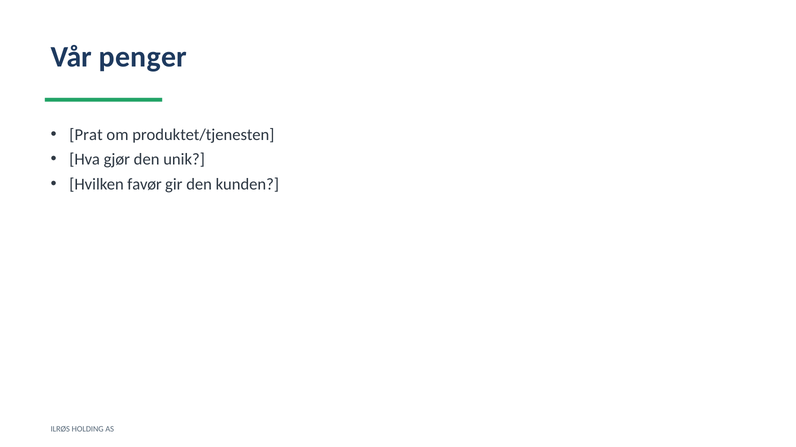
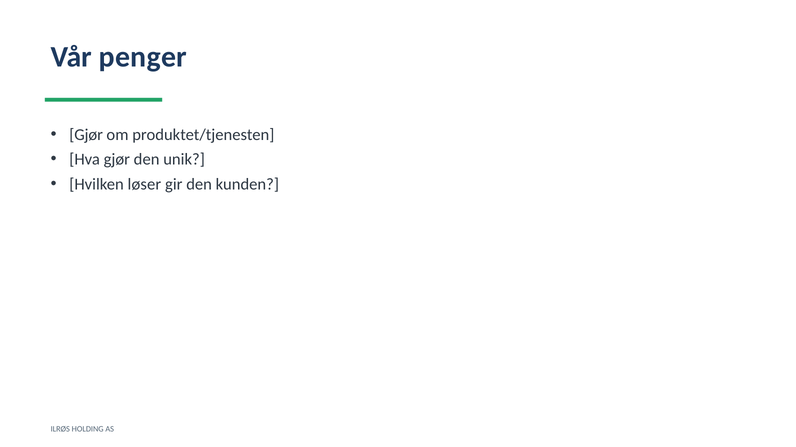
Prat: Prat -> Gjør (86, 135)
favør: favør -> løser (144, 185)
